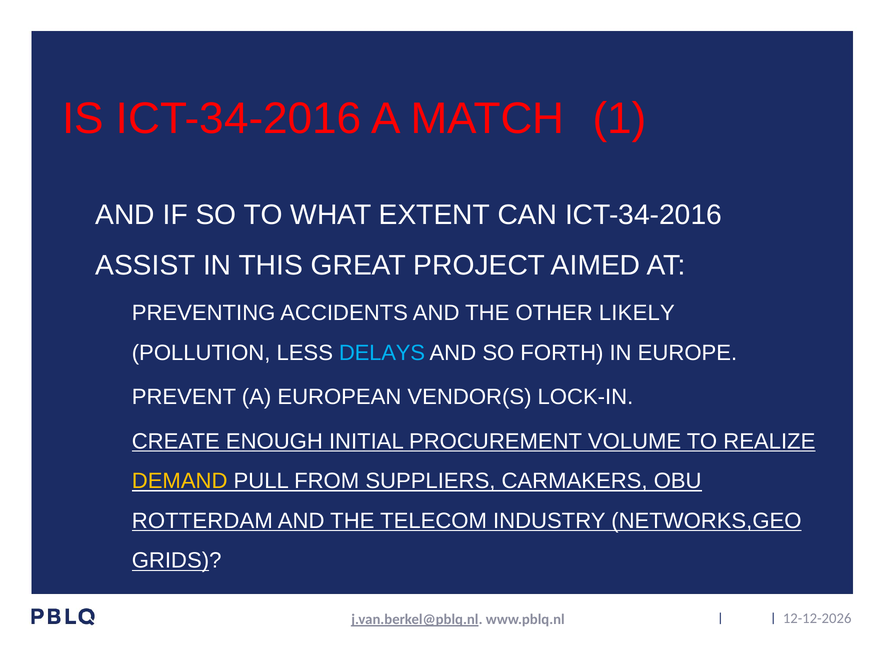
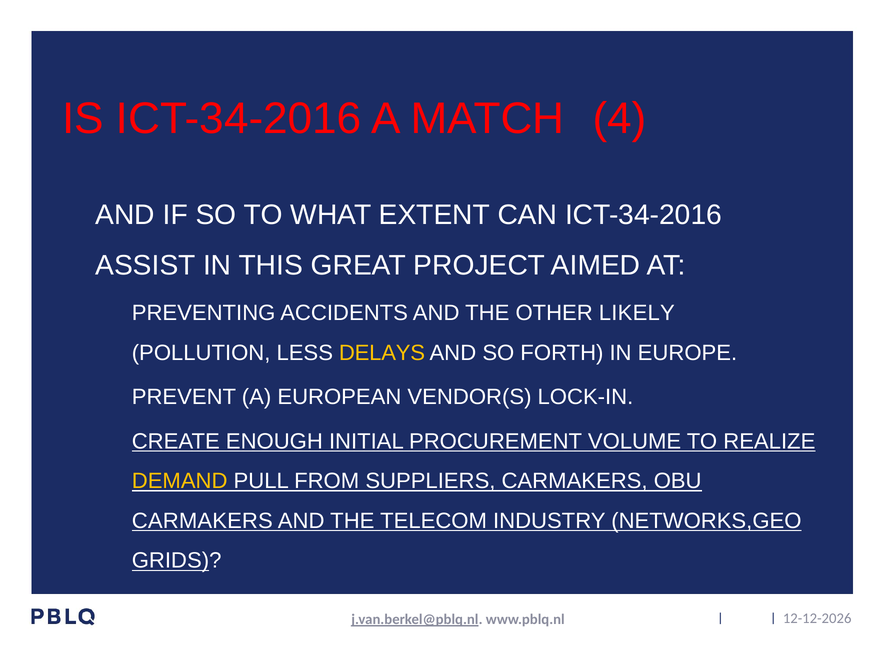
1: 1 -> 4 (620, 119)
DELAYS colour: light blue -> yellow (382, 353)
ROTTERDAM: ROTTERDAM -> CARMAKERS (202, 521)
